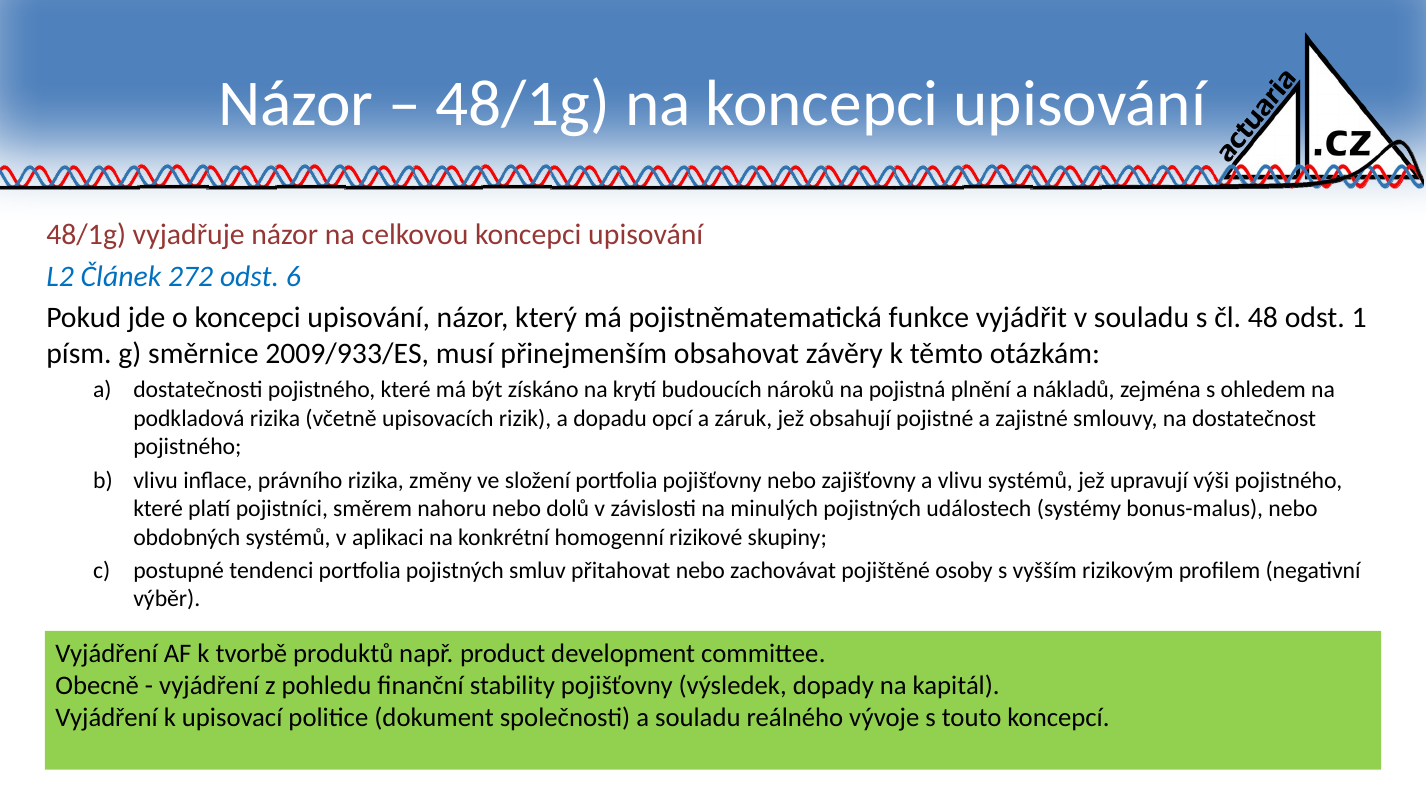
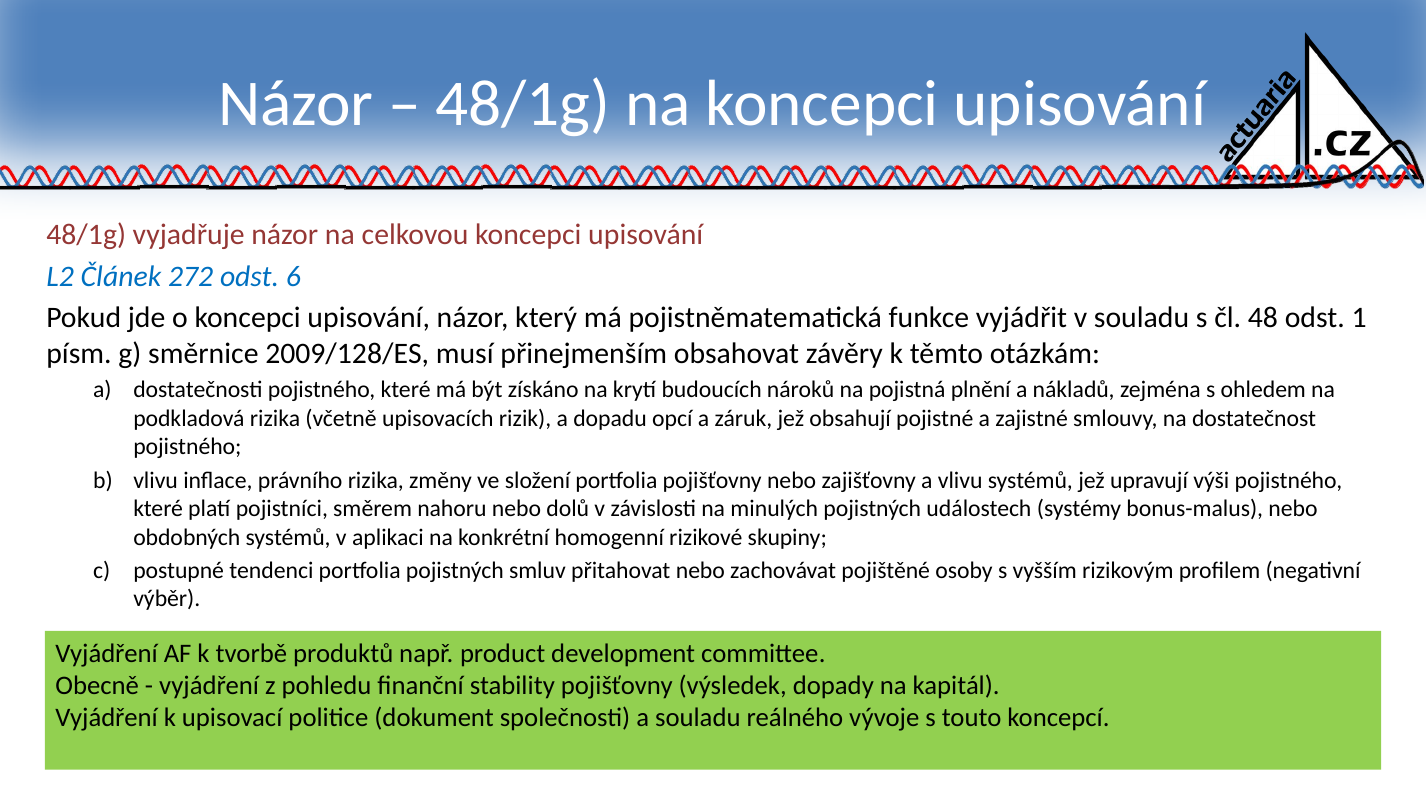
2009/933/ES: 2009/933/ES -> 2009/128/ES (347, 354)
